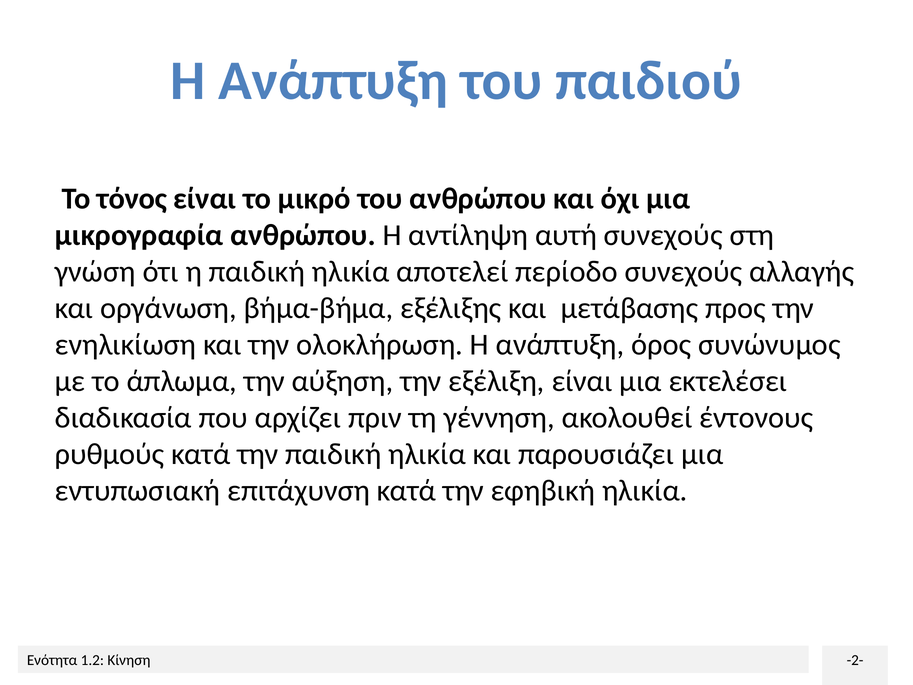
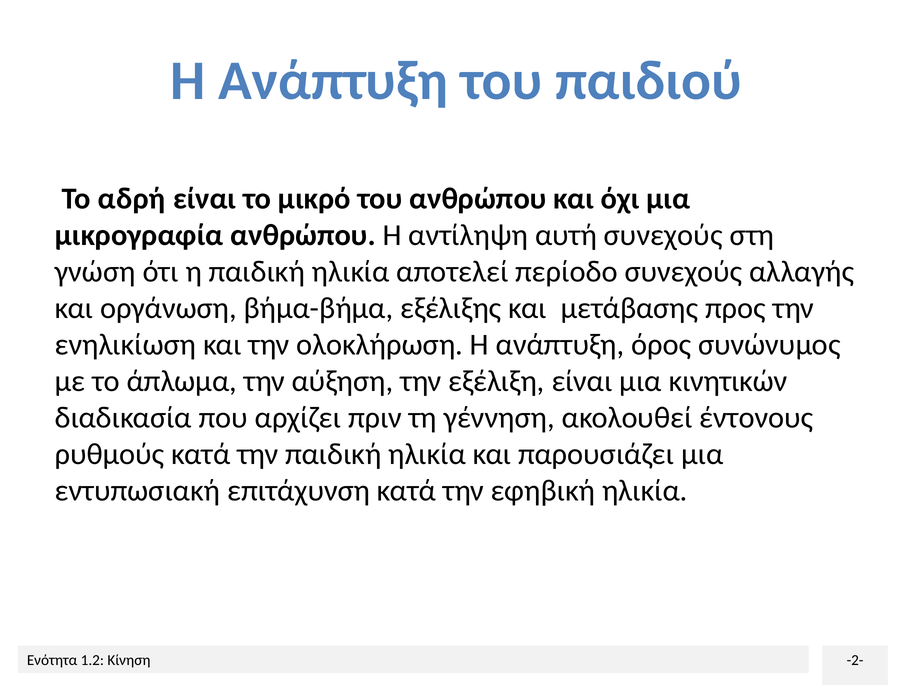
τόνος: τόνος -> αδρή (132, 198)
εκτελέσει: εκτελέσει -> κινητικών (728, 381)
